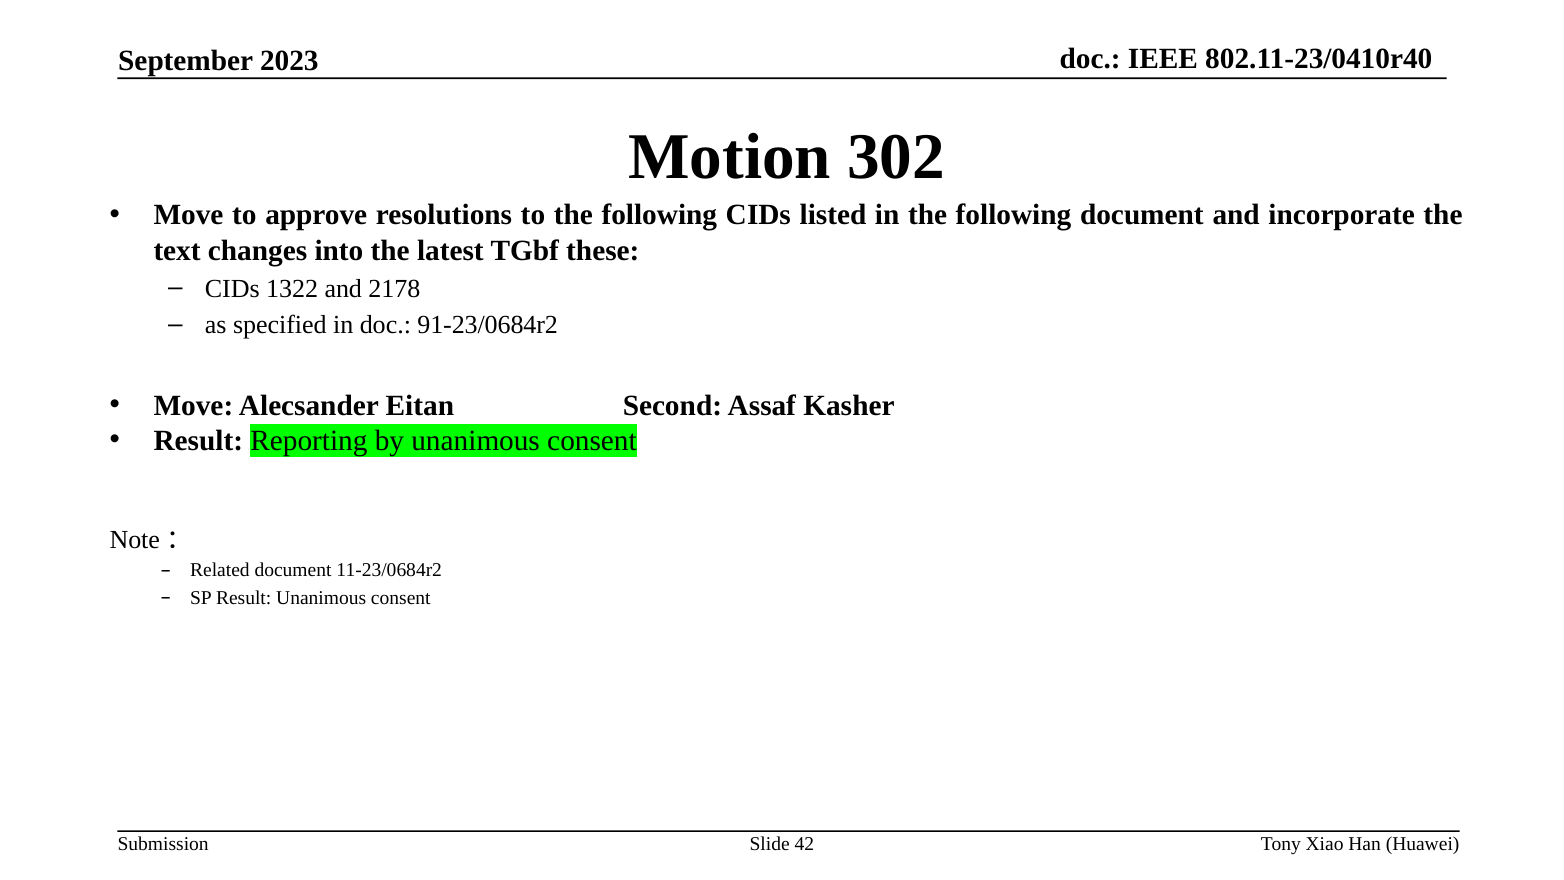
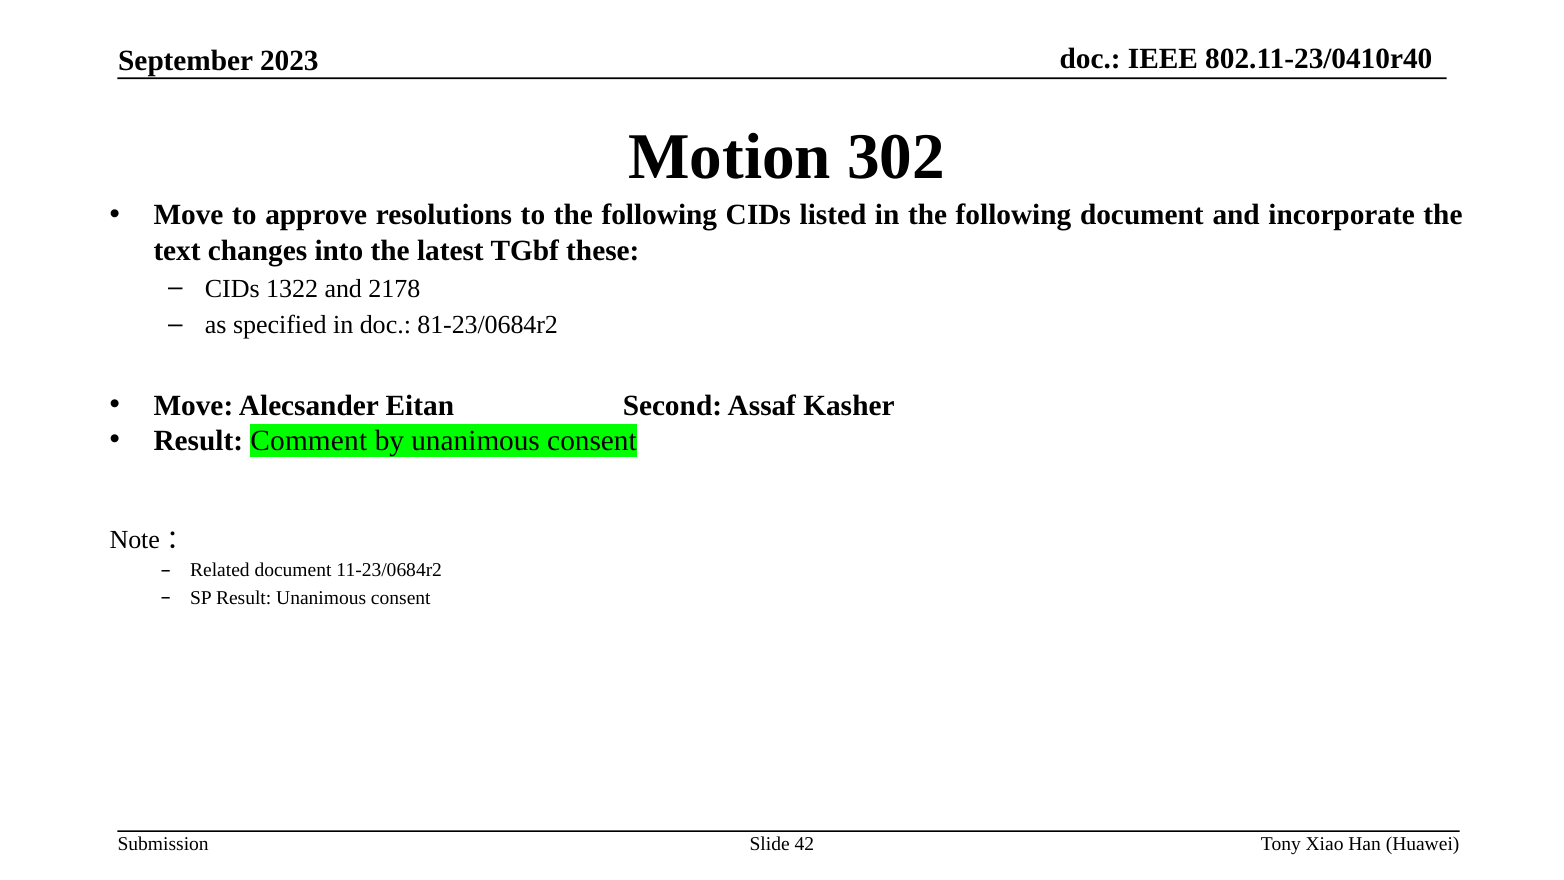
91-23/0684r2: 91-23/0684r2 -> 81-23/0684r2 (488, 325)
Reporting: Reporting -> Comment (309, 441)
